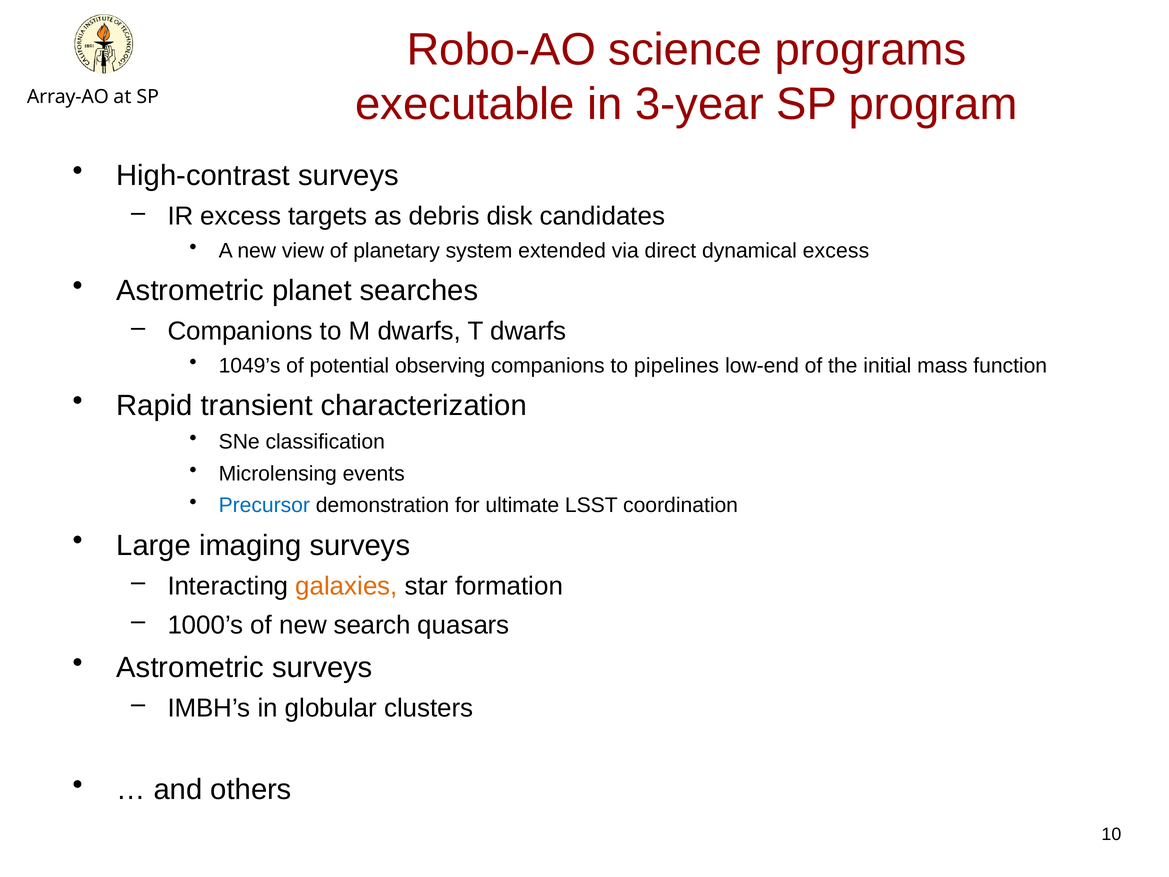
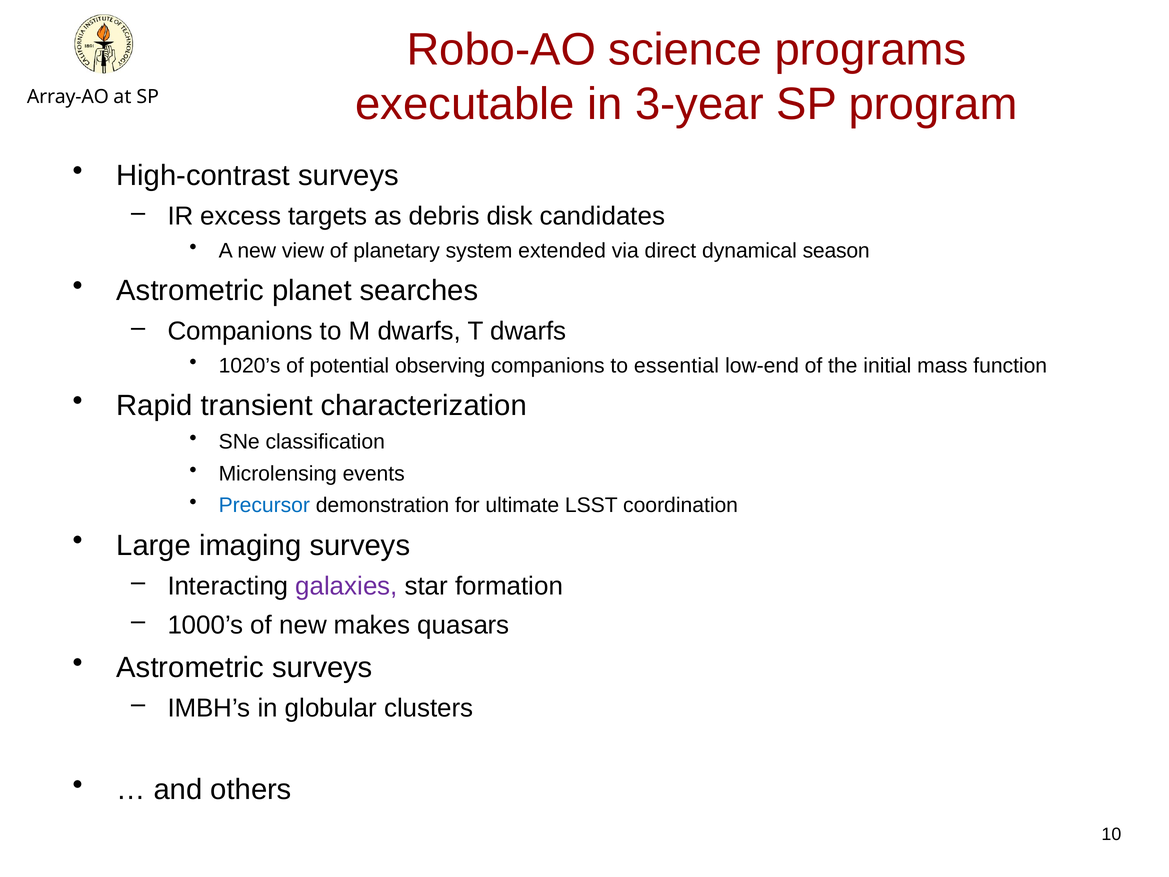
dynamical excess: excess -> season (836, 251)
1049’s: 1049’s -> 1020’s (250, 366)
pipelines: pipelines -> essential (676, 366)
galaxies colour: orange -> purple (346, 586)
search: search -> makes (372, 625)
